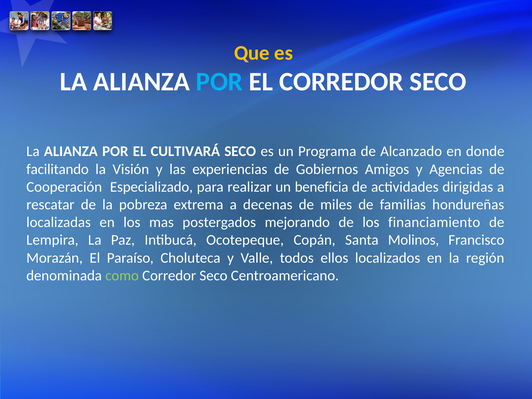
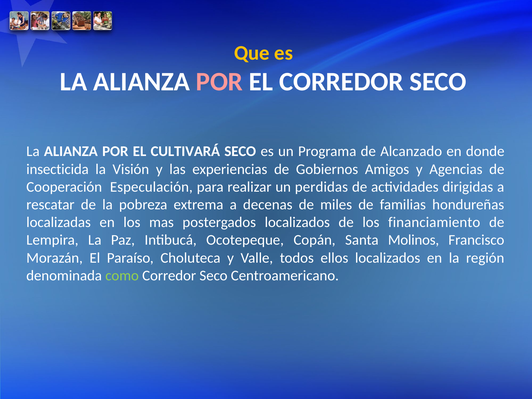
POR colour: light blue -> pink (219, 82)
facilitando: facilitando -> insecticida (58, 169)
Especializado: Especializado -> Especulación (151, 187)
beneficia: beneficia -> perdidas (321, 187)
postergados mejorando: mejorando -> localizados (297, 222)
